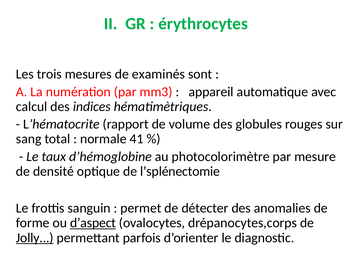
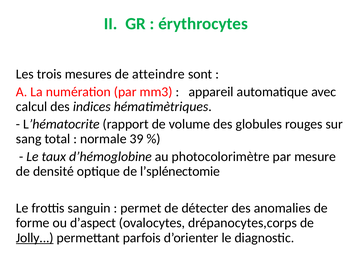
examinés: examinés -> atteindre (158, 74)
41: 41 -> 39 (137, 139)
d’aspect underline: present -> none (93, 223)
